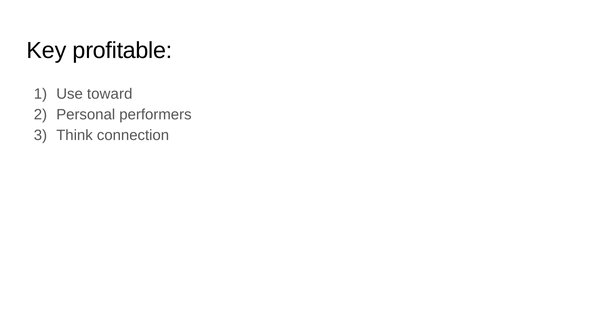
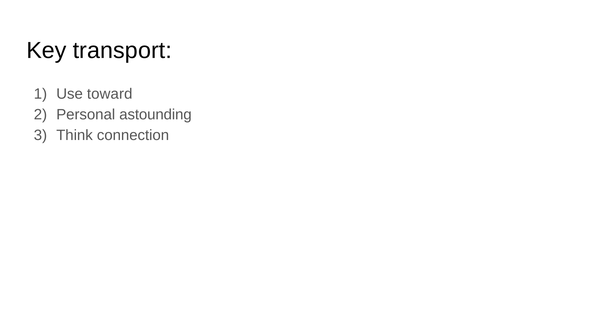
profitable: profitable -> transport (122, 51)
performers: performers -> astounding (155, 115)
